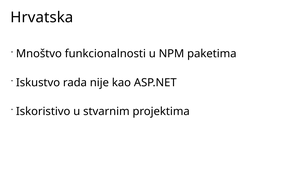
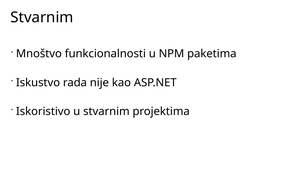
Hrvatska: Hrvatska -> Stvarnim (42, 18)
